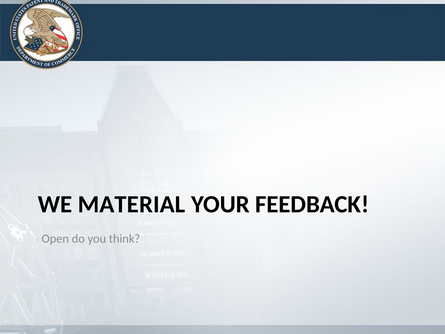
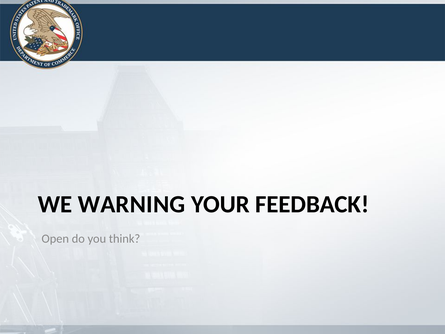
MATERIAL: MATERIAL -> WARNING (132, 204)
